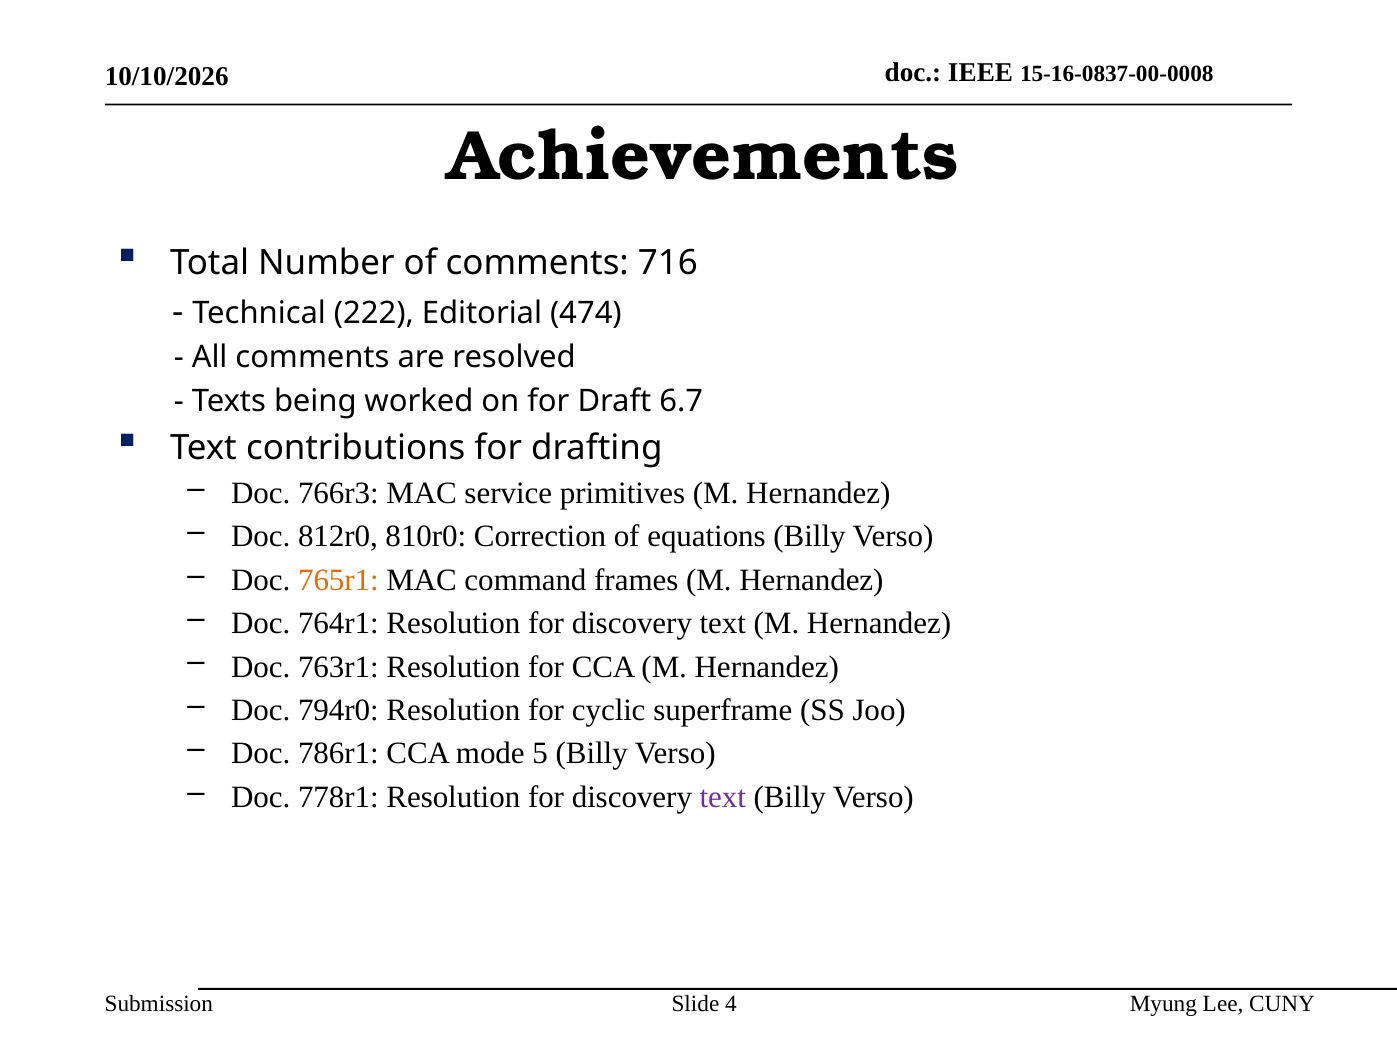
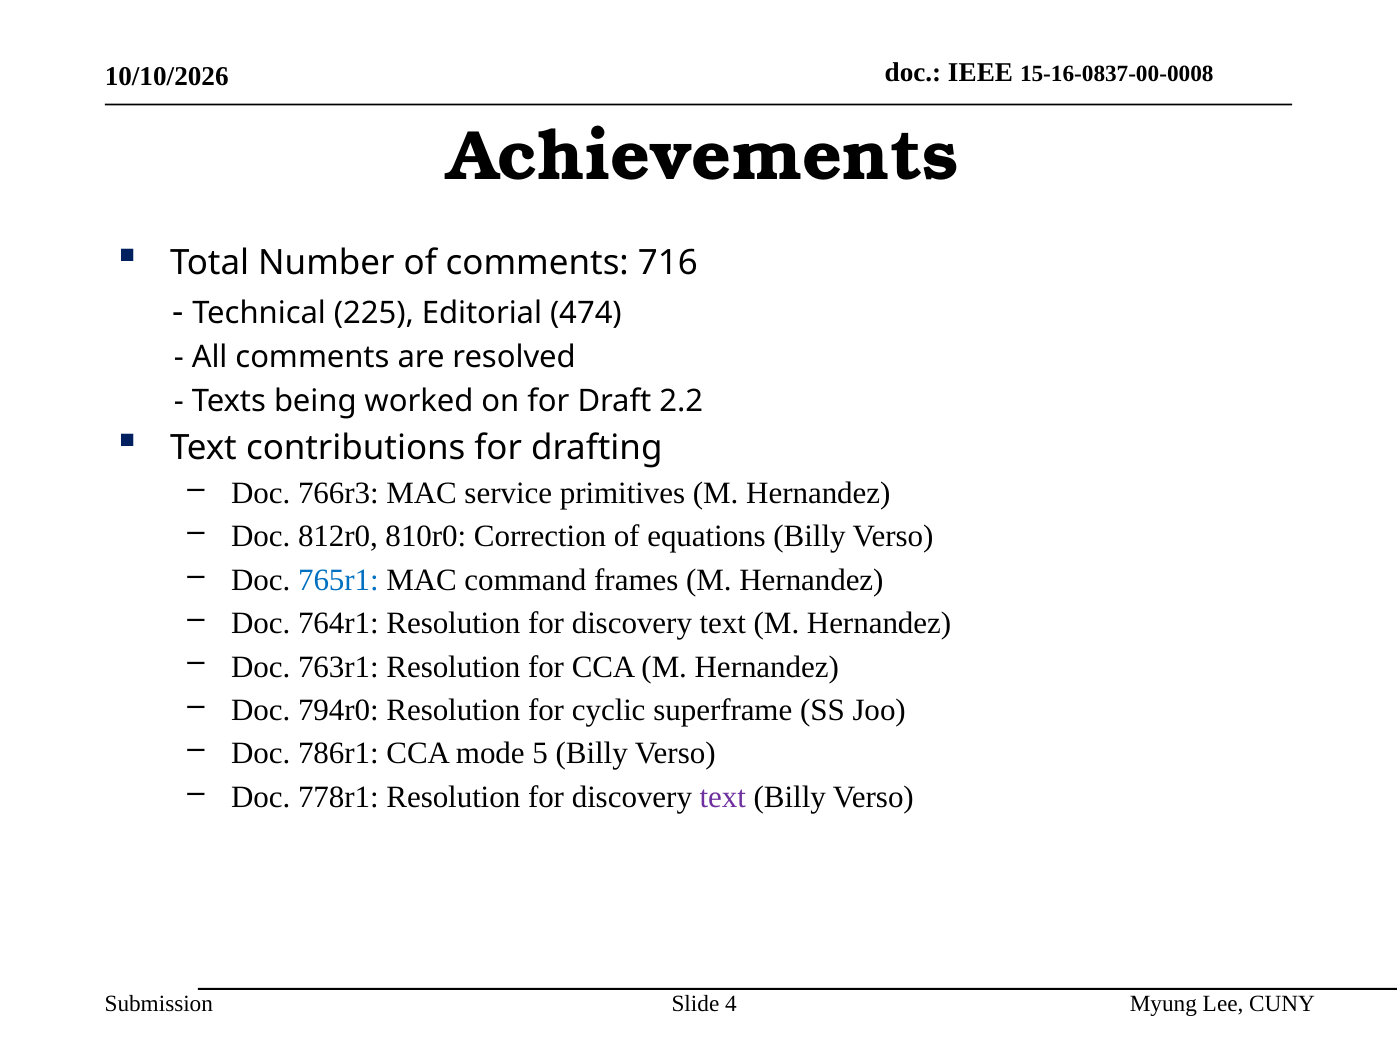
222: 222 -> 225 (374, 313)
6.7: 6.7 -> 2.2 (681, 401)
765r1 colour: orange -> blue (338, 580)
